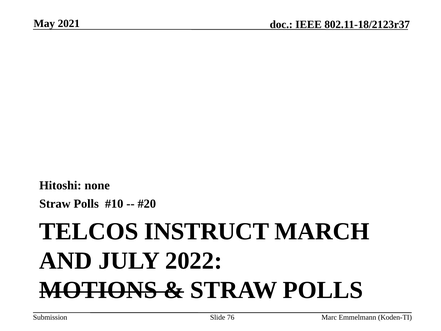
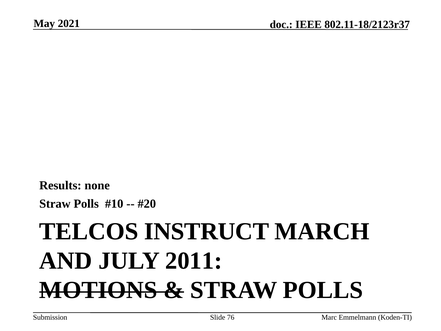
Hitoshi: Hitoshi -> Results (60, 185)
2022: 2022 -> 2011 (194, 261)
